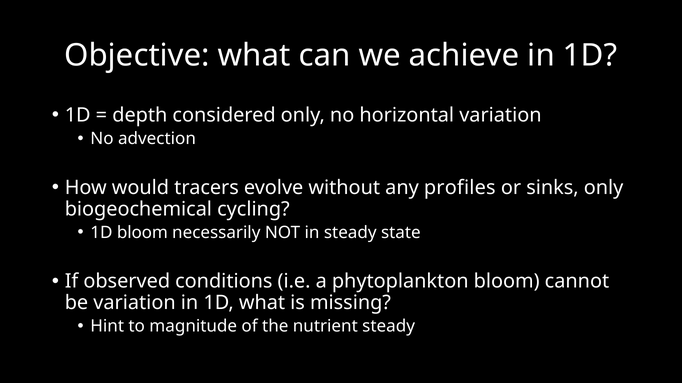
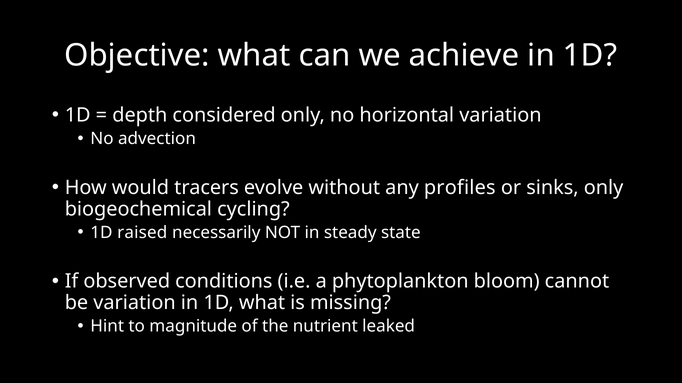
1D bloom: bloom -> raised (142, 233)
nutrient steady: steady -> leaked (389, 327)
